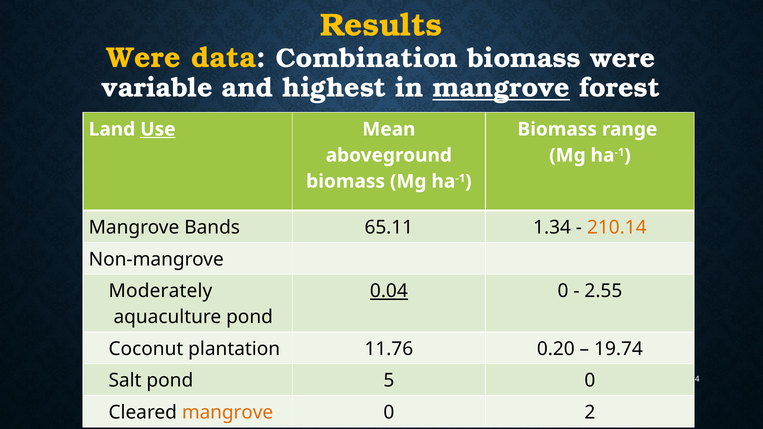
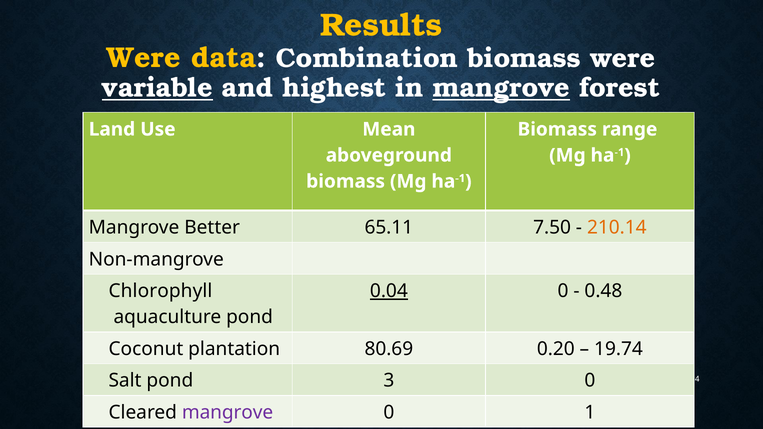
variable underline: none -> present (157, 88)
Use underline: present -> none (158, 129)
Bands: Bands -> Better (212, 228)
1.34: 1.34 -> 7.50 (552, 228)
Moderately: Moderately -> Chlorophyll (160, 291)
2.55: 2.55 -> 0.48 (603, 291)
11.76: 11.76 -> 80.69 (389, 349)
5: 5 -> 3 (389, 381)
mangrove colour: orange -> purple (228, 413)
2: 2 -> 1 (590, 413)
